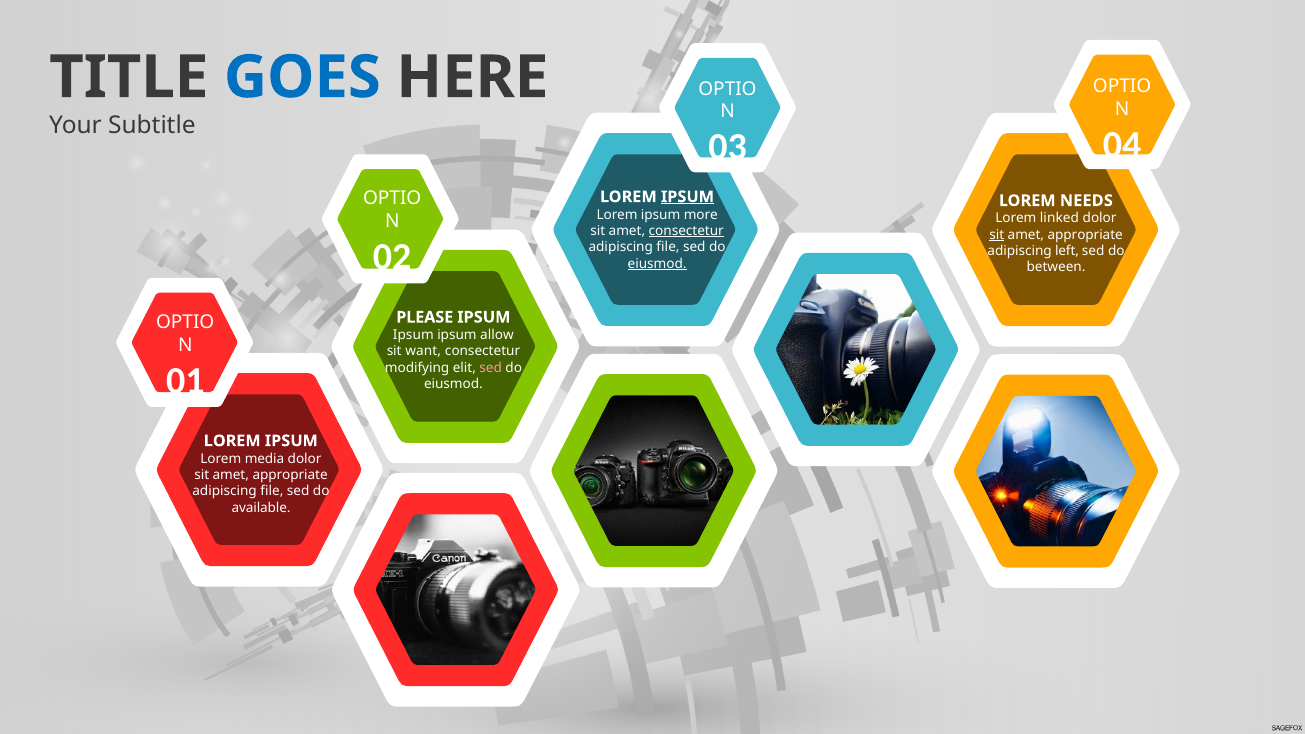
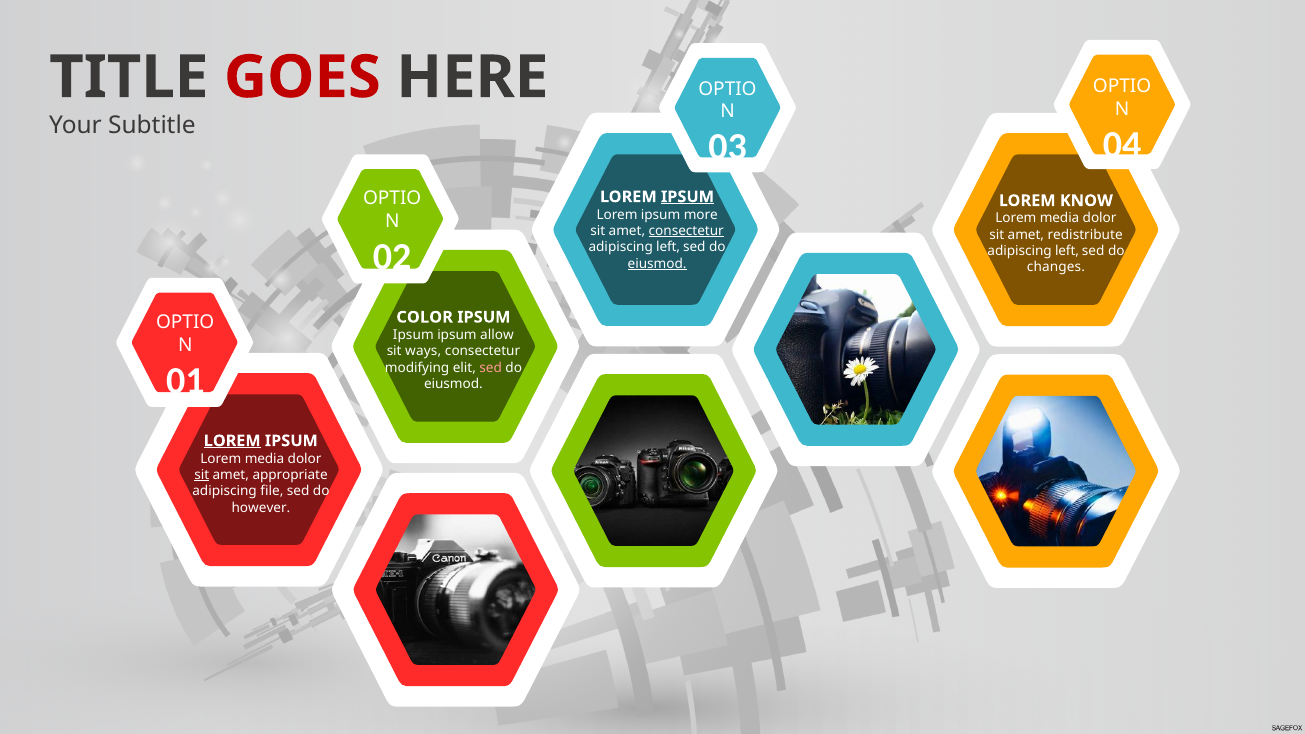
GOES colour: blue -> red (302, 77)
NEEDS: NEEDS -> KNOW (1086, 201)
linked: linked -> media (1060, 218)
sit underline: present -> none (997, 235)
appropriate: appropriate -> redistribute (1085, 235)
file: file -> left (668, 247)
between: between -> changes (1056, 267)
PLEASE: PLEASE -> COLOR (425, 317)
want: want -> ways (423, 351)
LOREM underline: none -> present (232, 441)
sit underline: none -> present (202, 475)
available: available -> however (261, 508)
